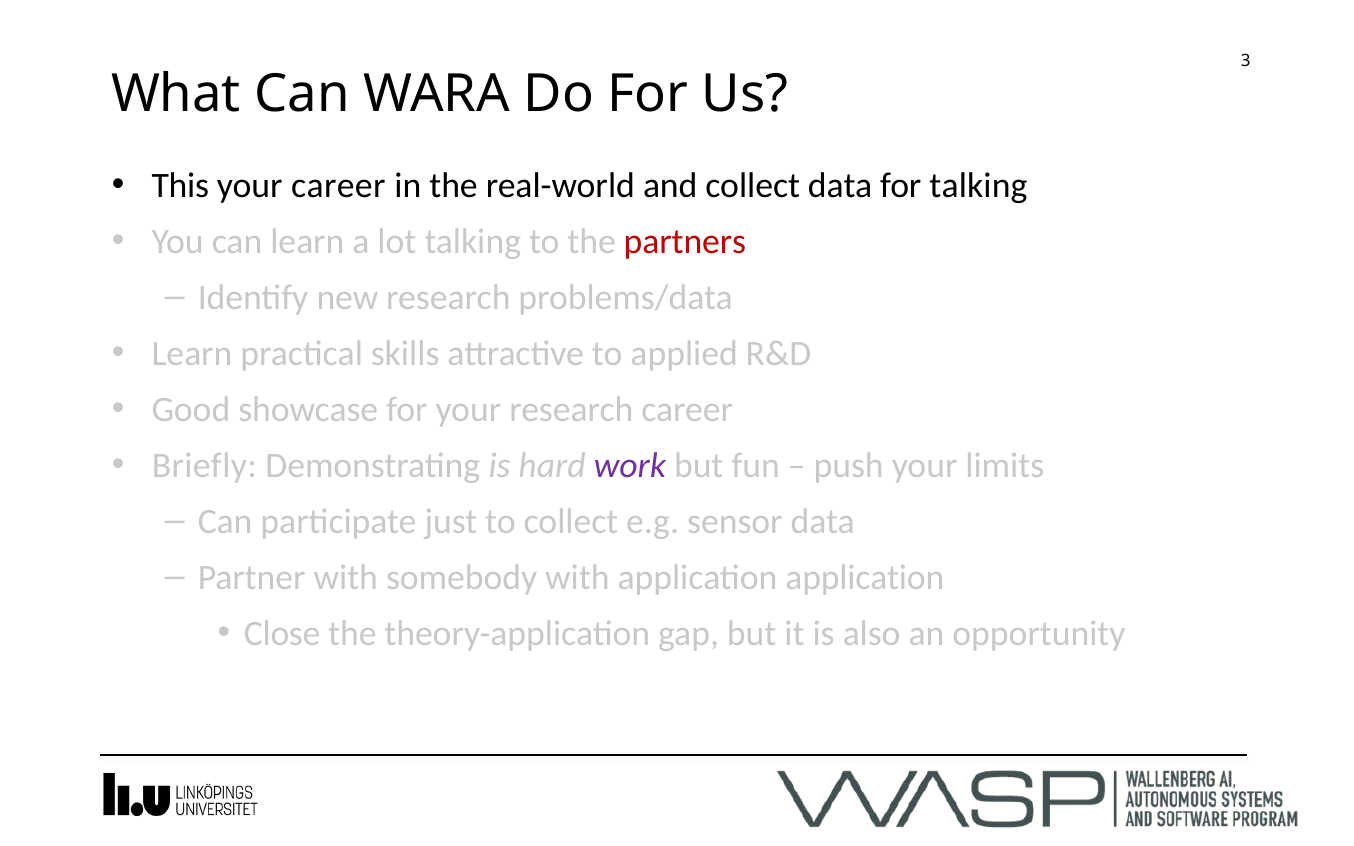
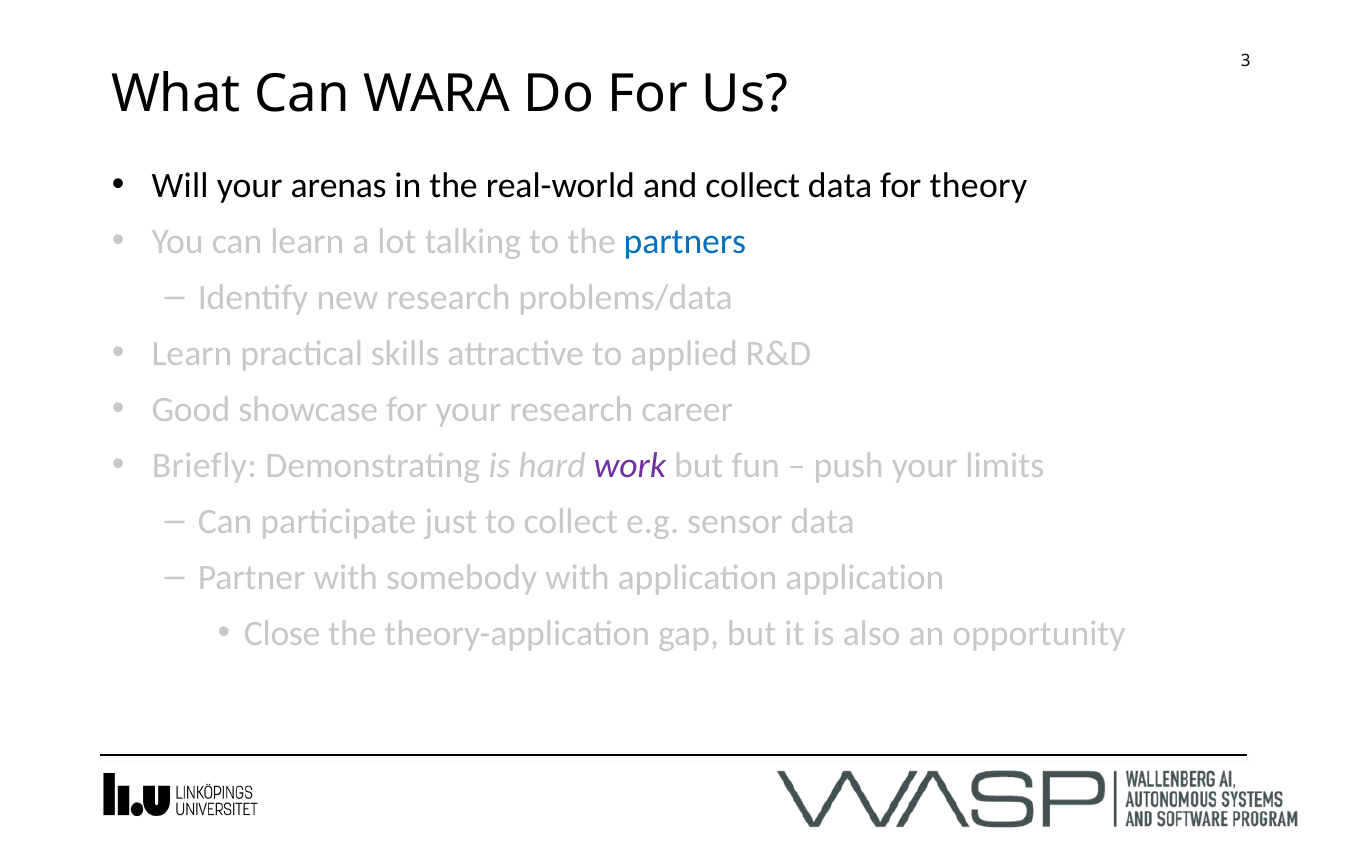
This: This -> Will (180, 185)
your career: career -> arenas (339, 185)
for talking: talking -> theory (978, 185)
partners colour: red -> blue (685, 241)
